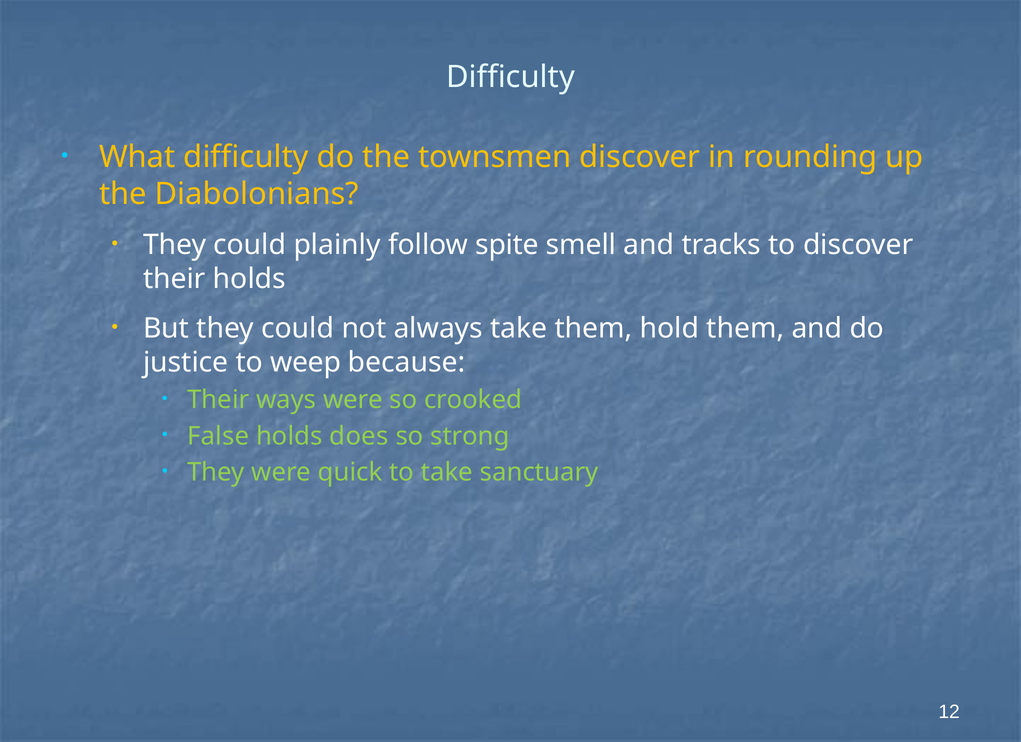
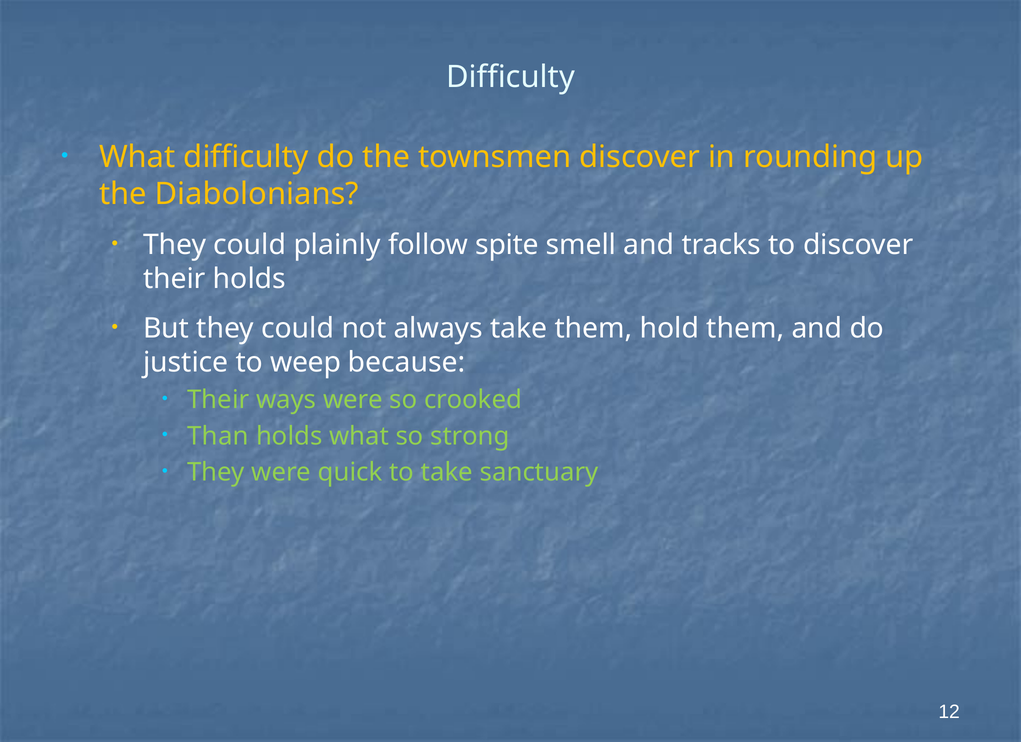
False: False -> Than (218, 436)
holds does: does -> what (359, 436)
